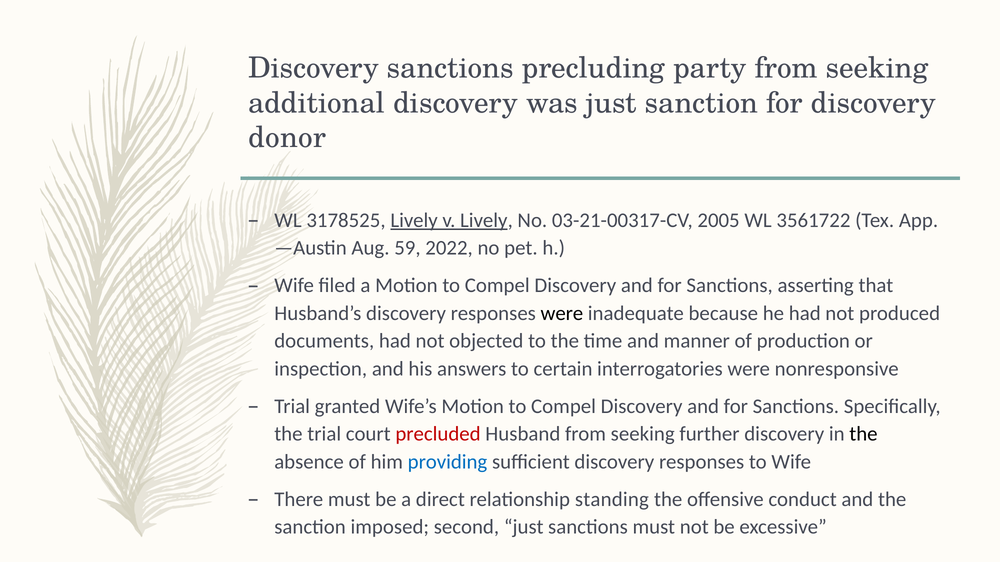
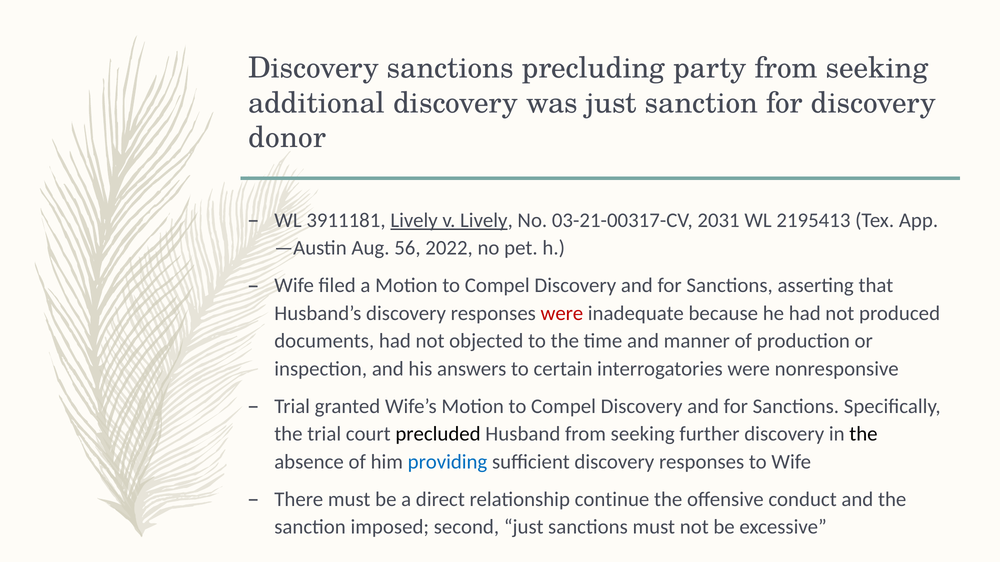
3178525: 3178525 -> 3911181 (346, 220)
2005: 2005 -> 2031 (719, 220)
3561722: 3561722 -> 2195413 (813, 220)
59: 59 -> 56 (407, 248)
were colour: black -> red (562, 314)
precluded colour: red -> black (438, 434)
standing: standing -> continue (612, 500)
